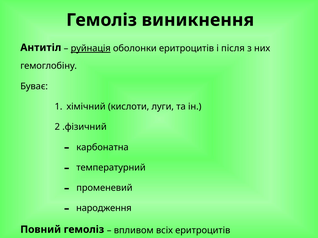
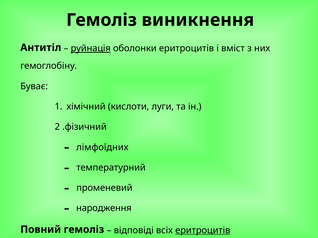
після: після -> вміст (233, 49)
карбонатна: карбонатна -> лімфоїдних (102, 148)
впливом: впливом -> відповіді (134, 231)
еритроцитів underline: none -> present (203, 231)
